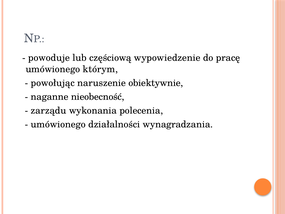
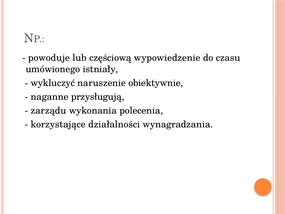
pracę: pracę -> czasu (228, 58)
którym: którym -> istniały (100, 69)
powołując: powołując -> wykluczyć (53, 83)
nieobecność: nieobecność -> przysługują (98, 97)
umówionego: umówionego -> korzystające (58, 124)
